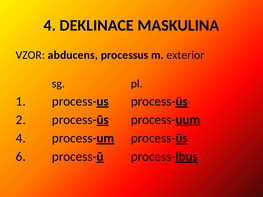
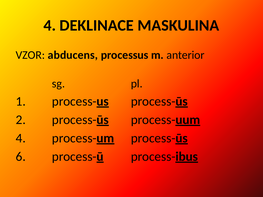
exterior: exterior -> anterior (186, 55)
